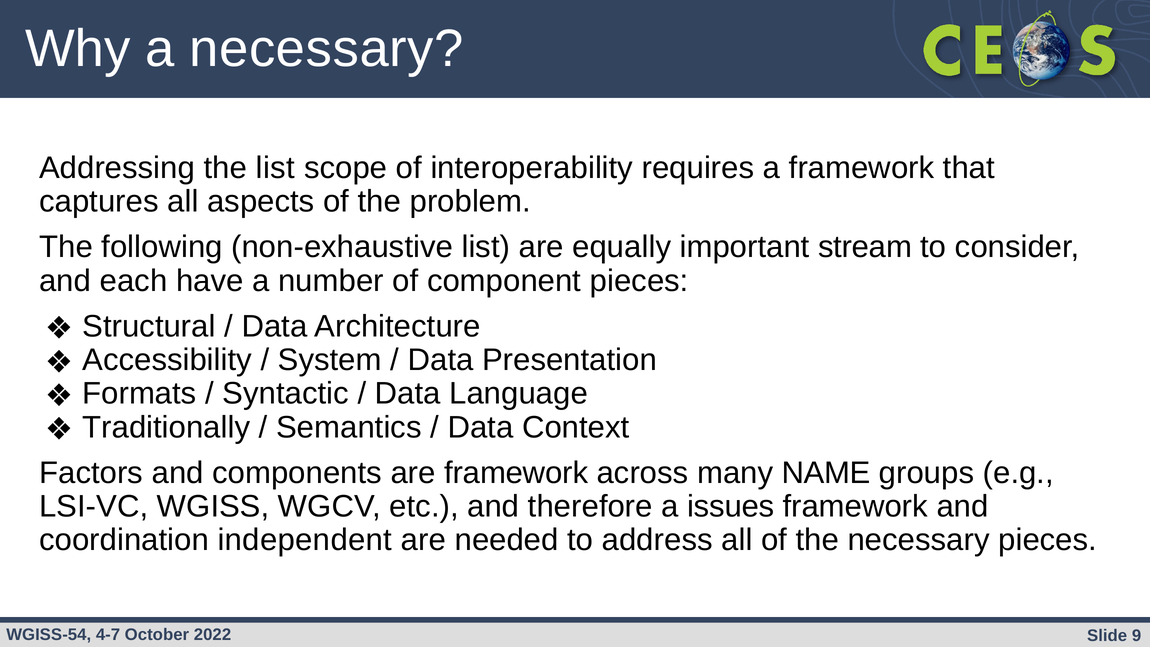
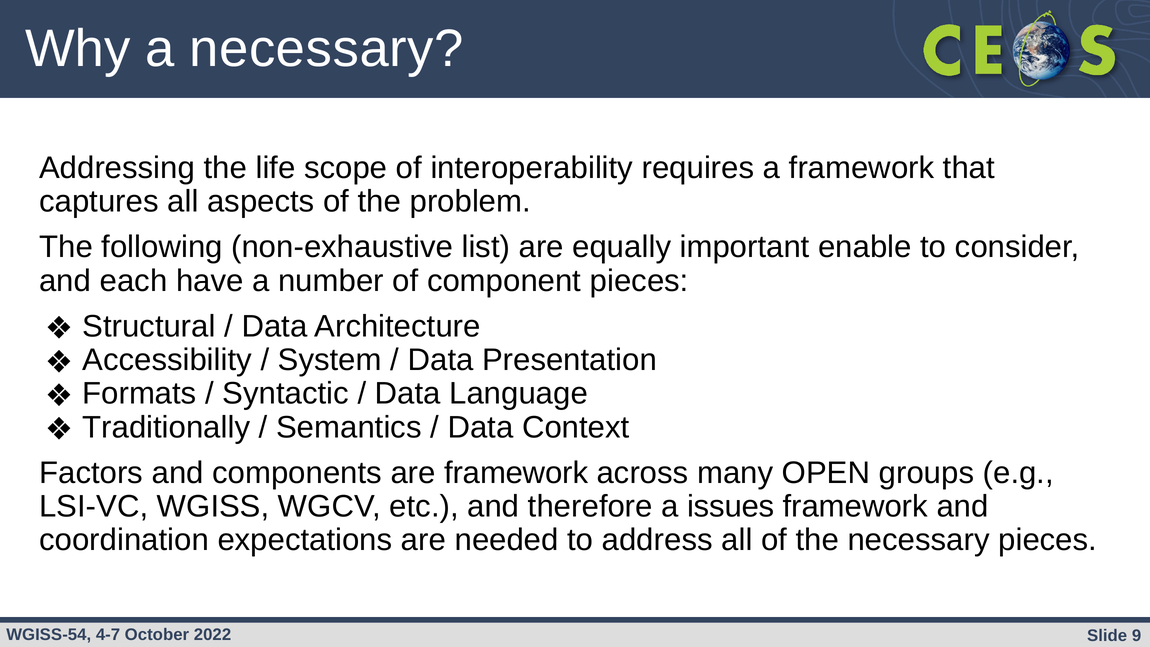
the list: list -> life (275, 168)
stream: stream -> enable (865, 247)
NAME: NAME -> OPEN (826, 473)
independent: independent -> expectations (305, 540)
